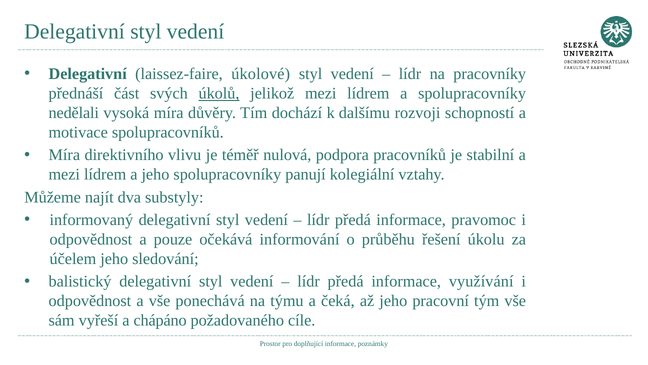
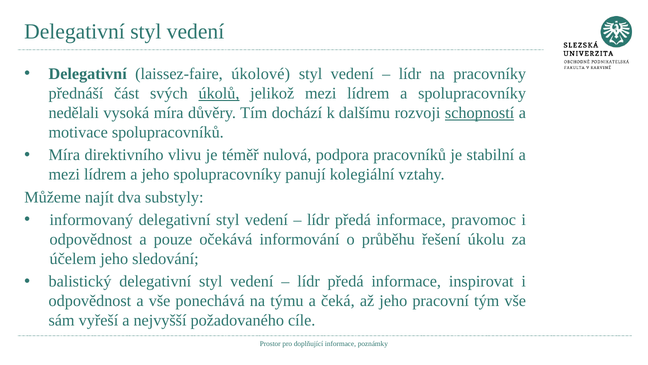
schopností underline: none -> present (480, 113)
využívání: využívání -> inspirovat (481, 281)
chápáno: chápáno -> nejvyšší (160, 320)
